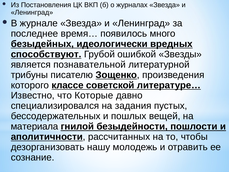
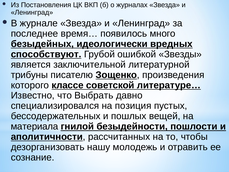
познавательной: познавательной -> заключительной (90, 64)
Которые: Которые -> Выбрать (94, 95)
задания: задания -> позиция (133, 106)
